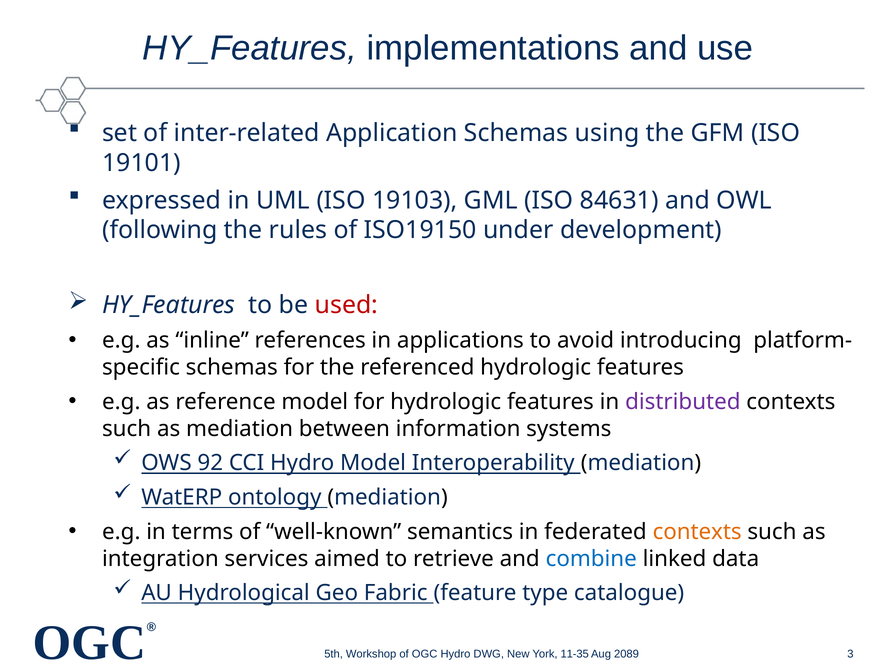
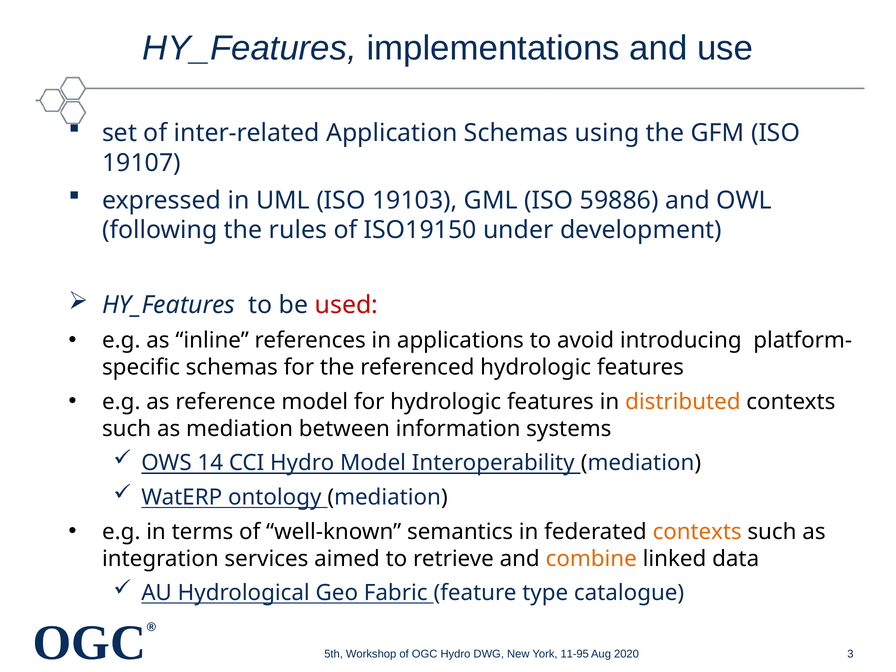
19101: 19101 -> 19107 (141, 163)
84631: 84631 -> 59886 (619, 200)
distributed colour: purple -> orange (683, 402)
92: 92 -> 14 (210, 463)
combine colour: blue -> orange (591, 559)
11-35: 11-35 -> 11-95 (575, 654)
2089: 2089 -> 2020 (626, 654)
